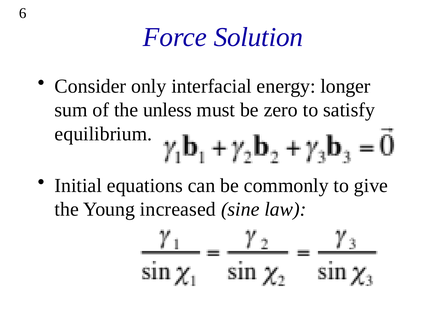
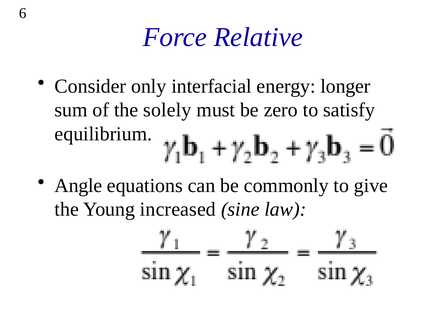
Solution: Solution -> Relative (258, 37)
unless: unless -> solely (167, 110)
Initial: Initial -> Angle (78, 185)
